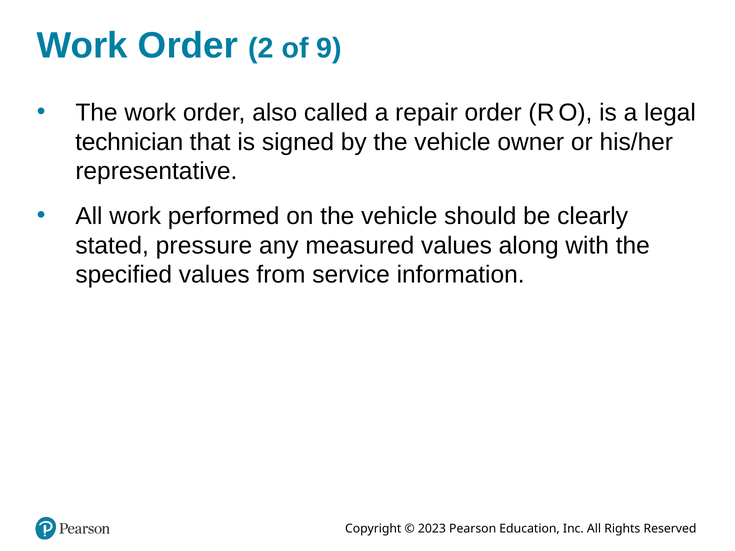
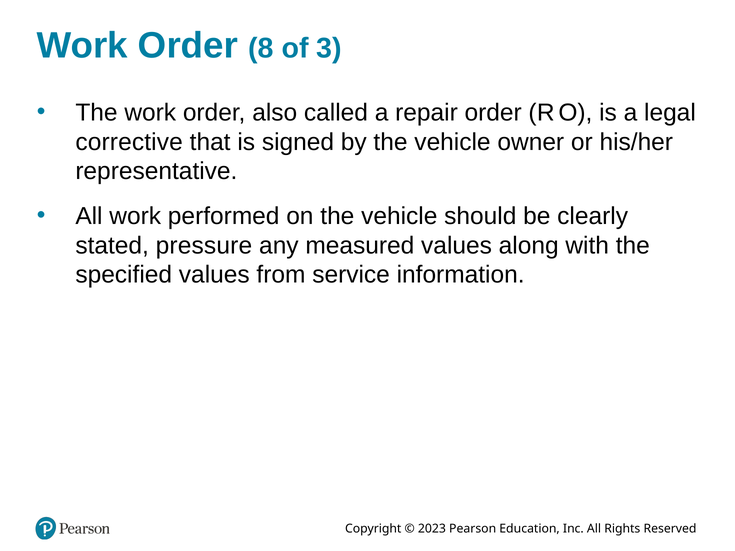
2: 2 -> 8 (261, 48)
9: 9 -> 3 (329, 48)
technician: technician -> corrective (129, 142)
